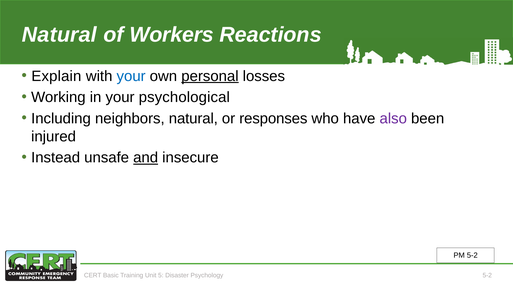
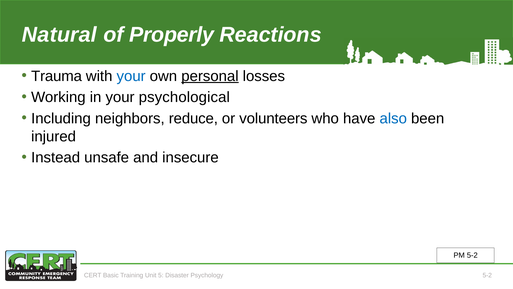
Workers: Workers -> Properly (172, 35)
Explain: Explain -> Trauma (57, 76)
neighbors natural: natural -> reduce (193, 118)
responses: responses -> volunteers (273, 118)
also colour: purple -> blue (393, 118)
and underline: present -> none (146, 157)
